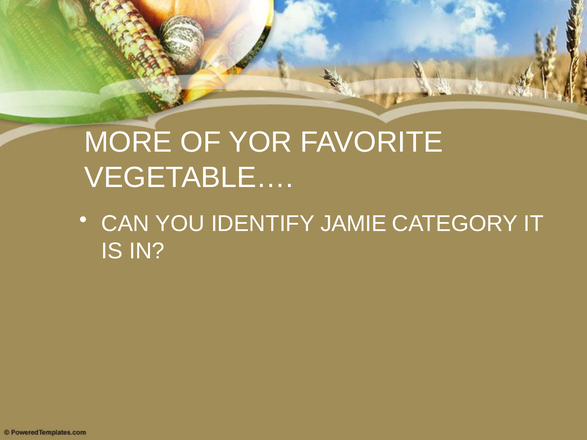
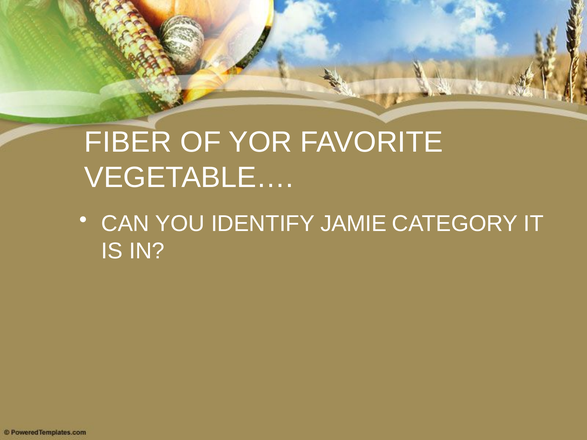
MORE: MORE -> FIBER (128, 142)
